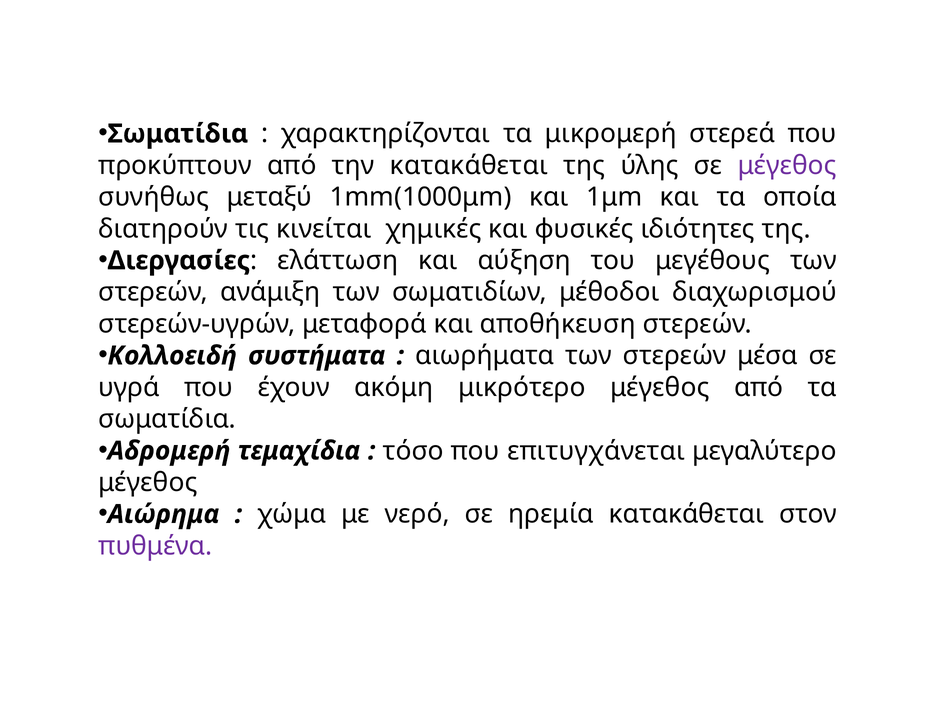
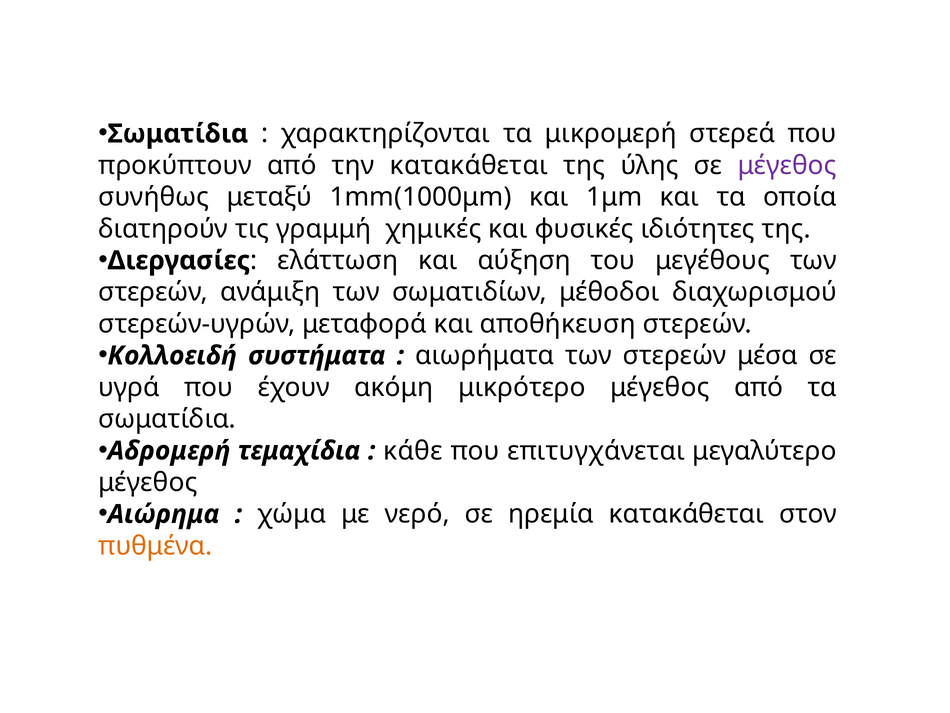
κινείται: κινείται -> γραμμή (324, 229)
τόσο: τόσο -> κάθε (413, 450)
πυθμένα colour: purple -> orange (155, 546)
